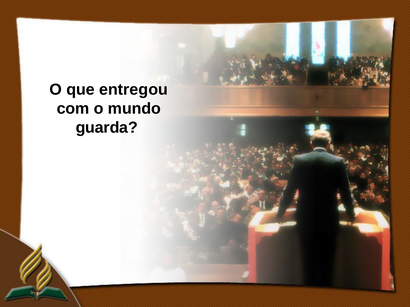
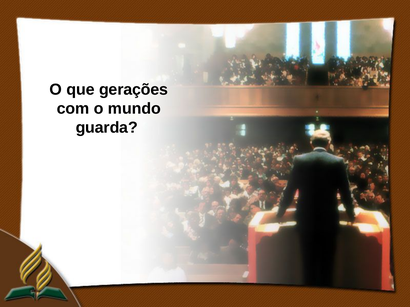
entregou: entregou -> gerações (134, 90)
